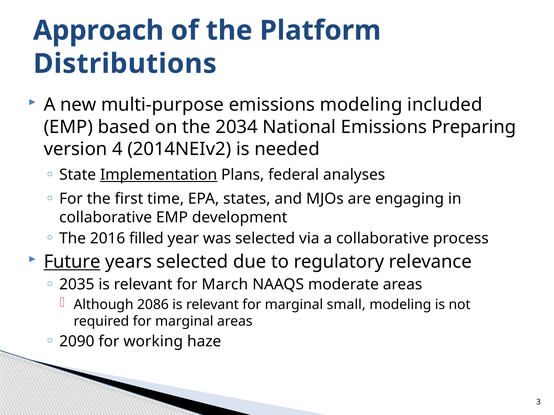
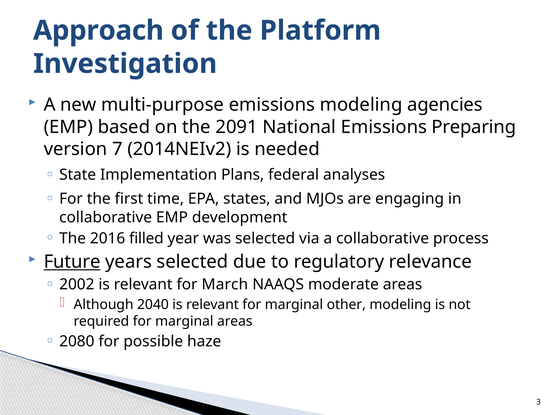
Distributions: Distributions -> Investigation (125, 64)
included: included -> agencies (445, 105)
2034: 2034 -> 2091 (237, 127)
4: 4 -> 7 (117, 149)
Implementation underline: present -> none (159, 175)
2035: 2035 -> 2002 (77, 285)
2086: 2086 -> 2040 (153, 305)
small: small -> other (346, 305)
2090: 2090 -> 2080 (77, 342)
working: working -> possible (153, 342)
